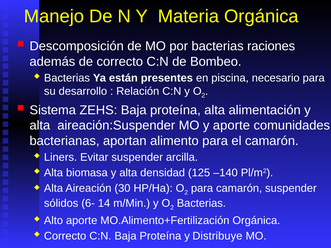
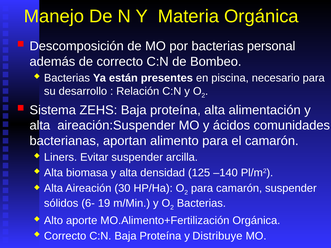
raciones: raciones -> personal (271, 46)
y aporte: aporte -> ácidos (231, 126)
14: 14 -> 19 (104, 203)
